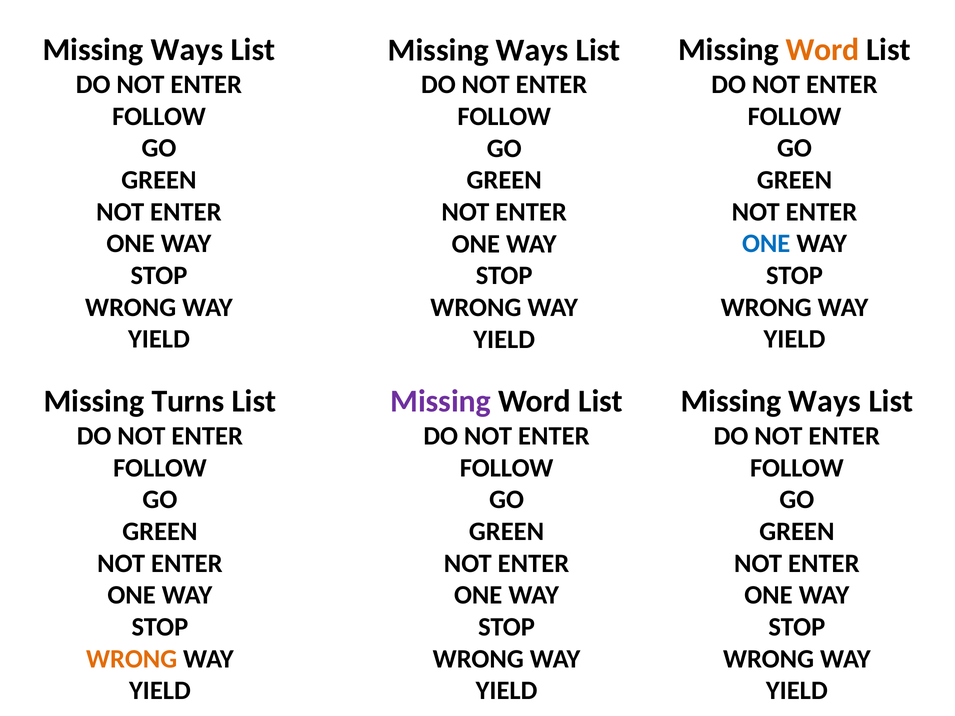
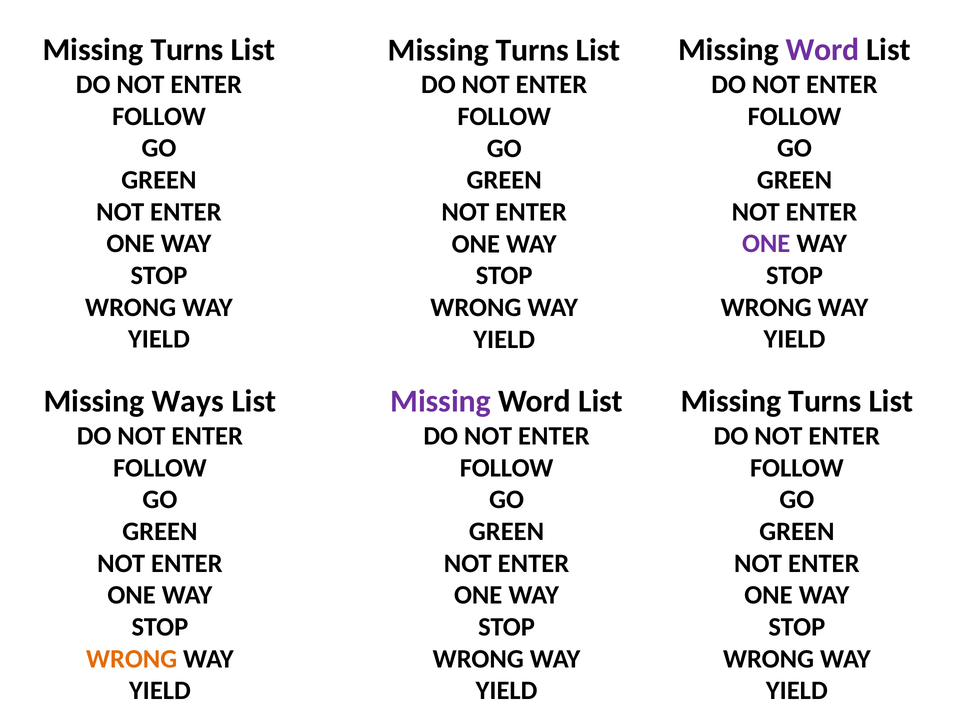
Ways: Ways -> Turns (187, 50)
Word colour: orange -> purple (823, 50)
Ways: Ways -> Turns (532, 50)
ONE colour: blue -> purple (766, 244)
Turns: Turns -> Ways (188, 401)
Ways: Ways -> Turns (825, 401)
